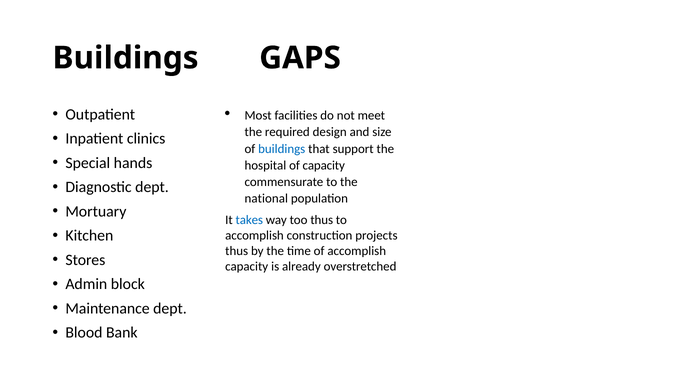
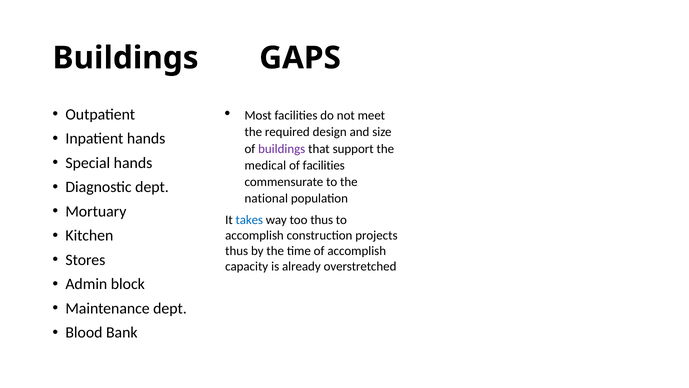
Inpatient clinics: clinics -> hands (146, 138)
buildings colour: blue -> purple (282, 149)
hospital: hospital -> medical (265, 165)
of capacity: capacity -> facilities (324, 165)
